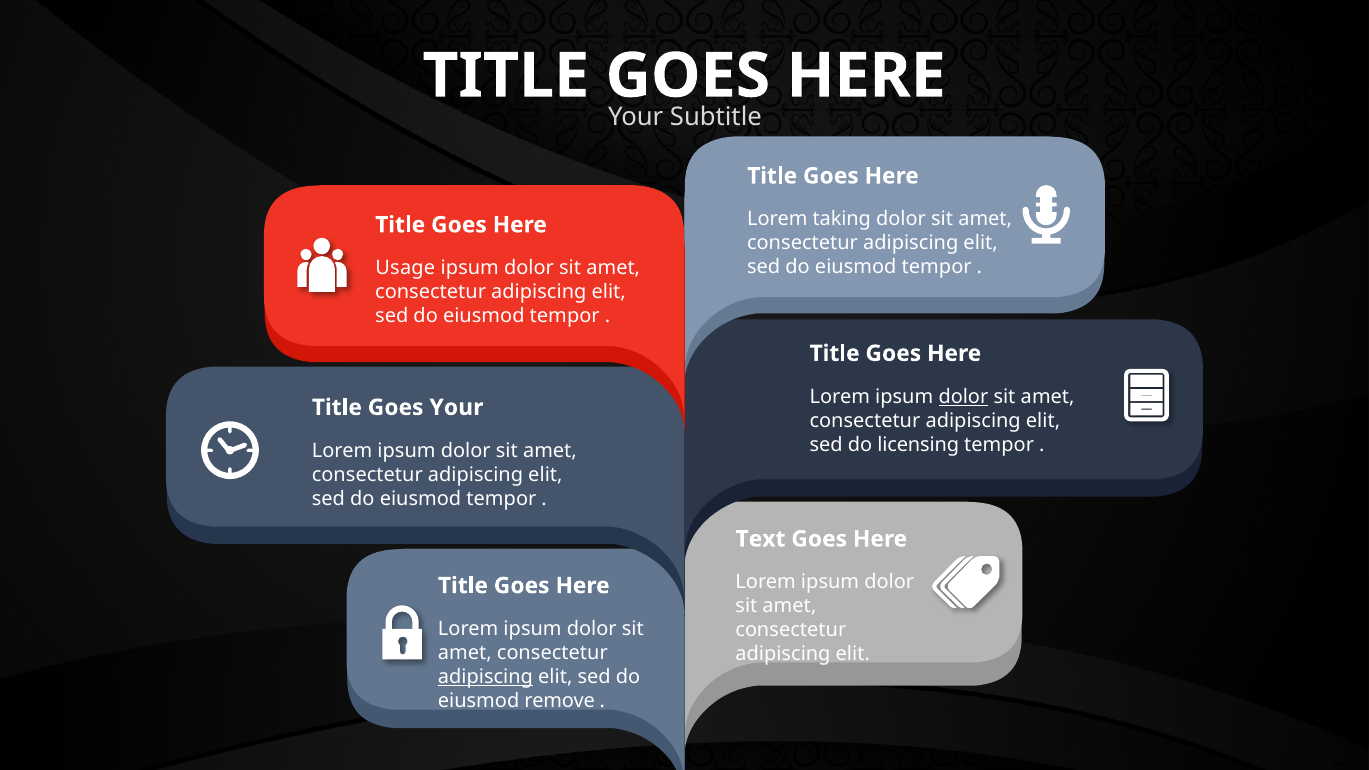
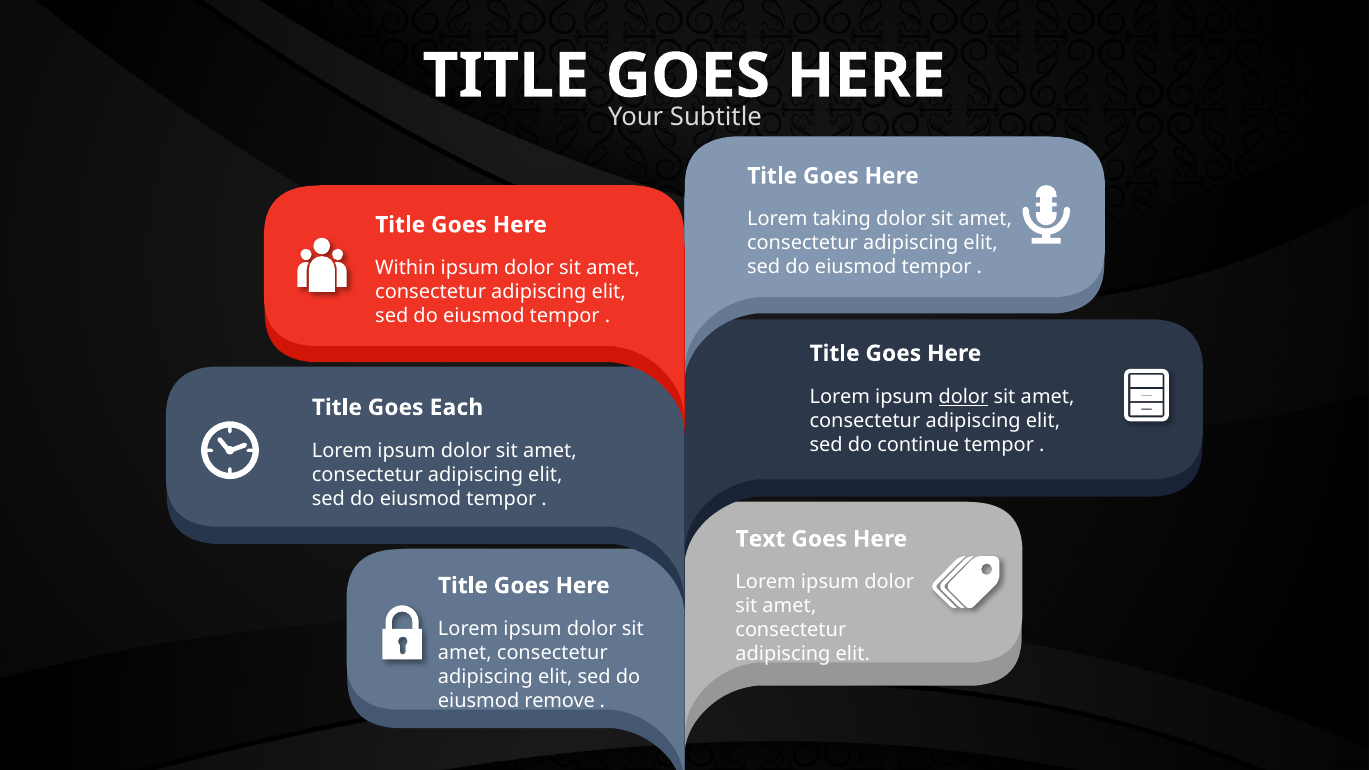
Usage: Usage -> Within (405, 268)
Goes Your: Your -> Each (456, 407)
licensing: licensing -> continue (918, 444)
adipiscing underline: present -> none (485, 677)
